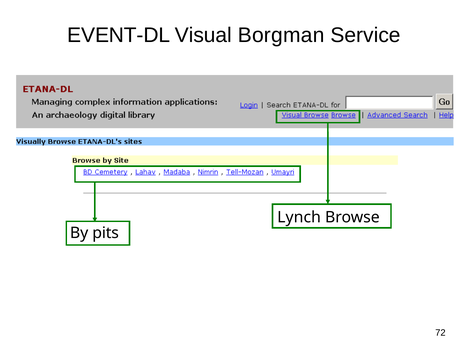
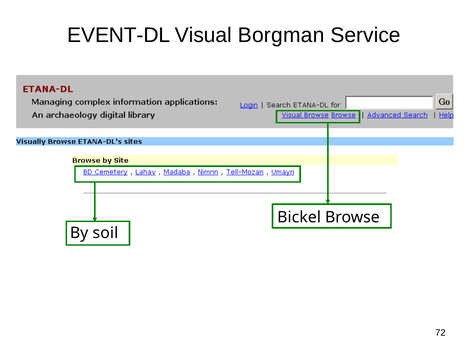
Lynch: Lynch -> Bickel (299, 217)
pits: pits -> soil (105, 233)
